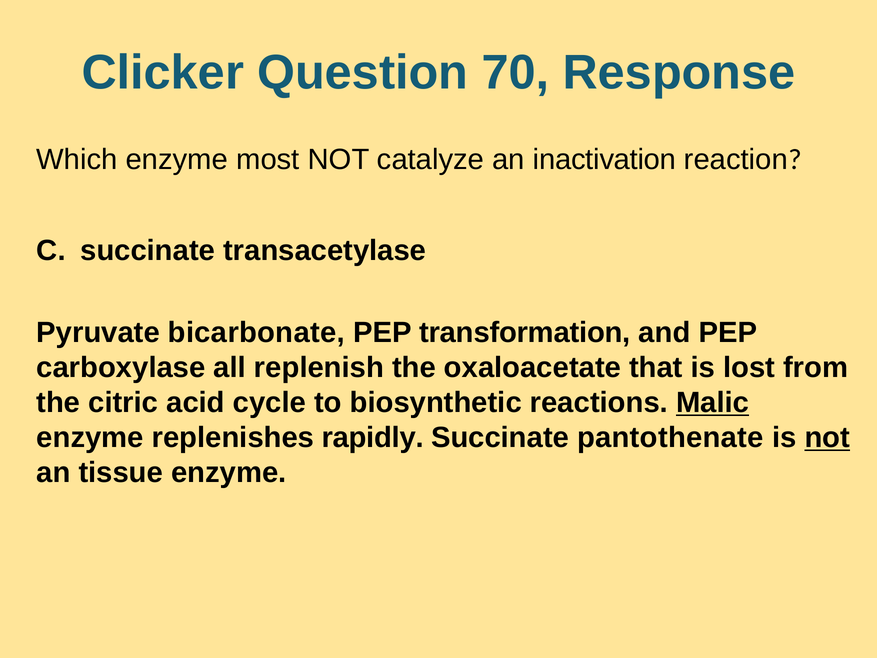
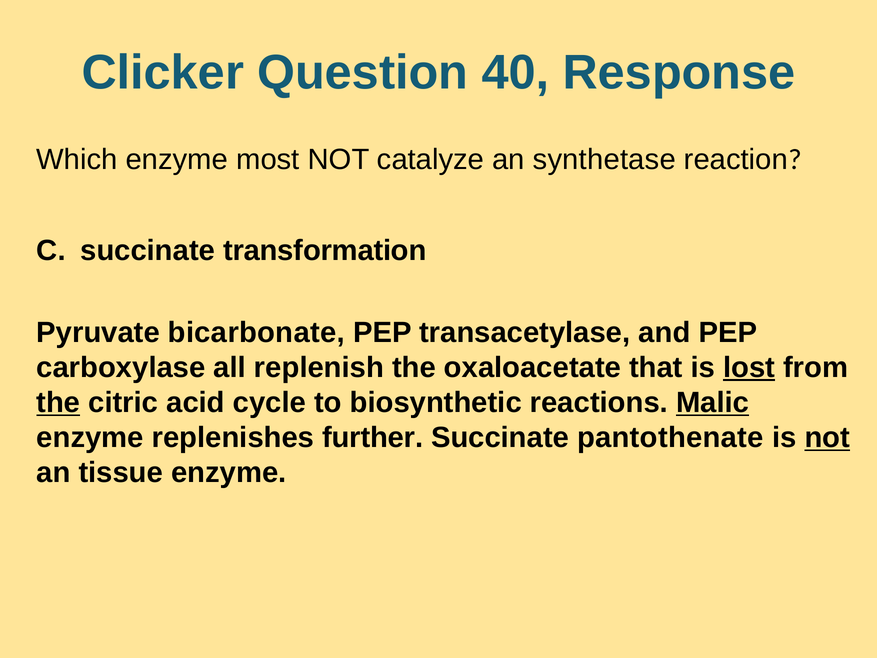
70: 70 -> 40 (515, 73)
inactivation: inactivation -> synthetase (604, 159)
transacetylase: transacetylase -> transformation (325, 250)
transformation: transformation -> transacetylase (525, 332)
lost underline: none -> present (749, 367)
the underline: none -> present (58, 402)
rapidly: rapidly -> further (373, 438)
